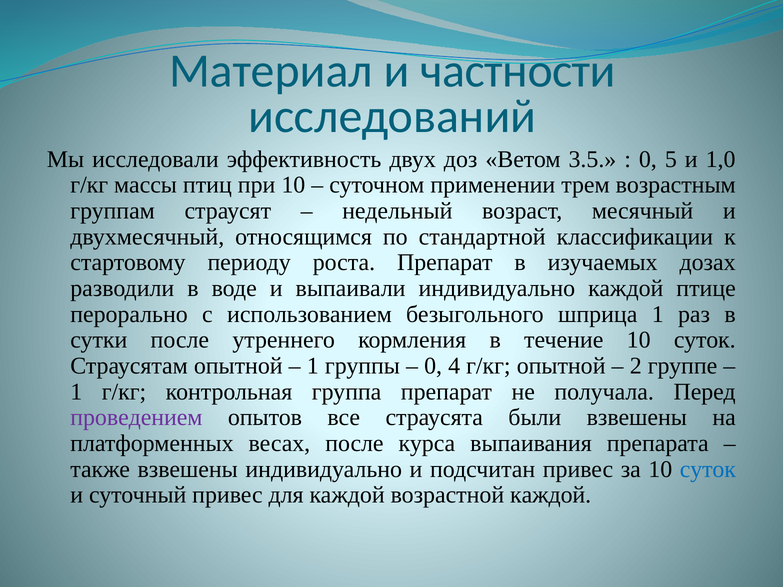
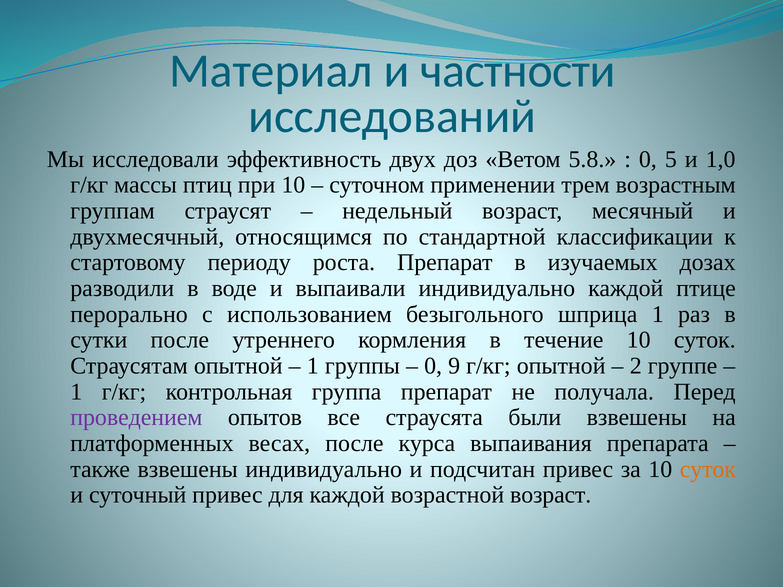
3.5: 3.5 -> 5.8 (592, 159)
4: 4 -> 9 (454, 366)
суток colour: blue -> orange (708, 469)
возрастной каждой: каждой -> возраст (551, 495)
